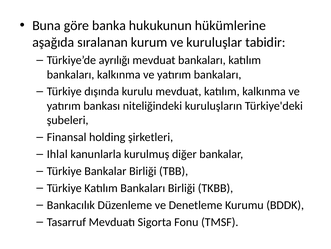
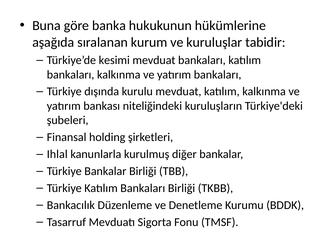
ayrılığı: ayrılığı -> kesimi (114, 60)
